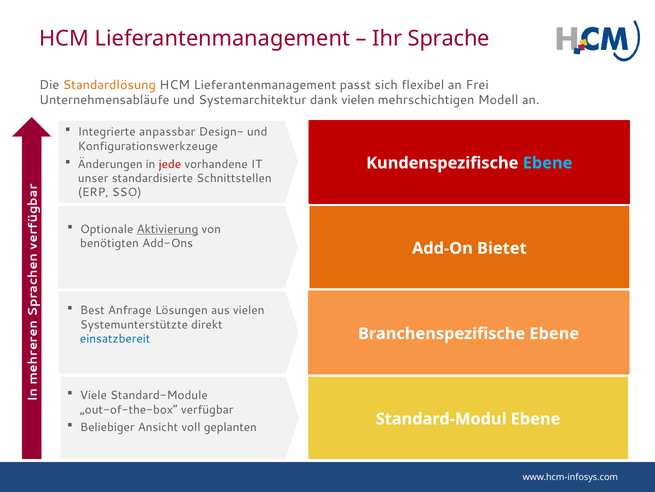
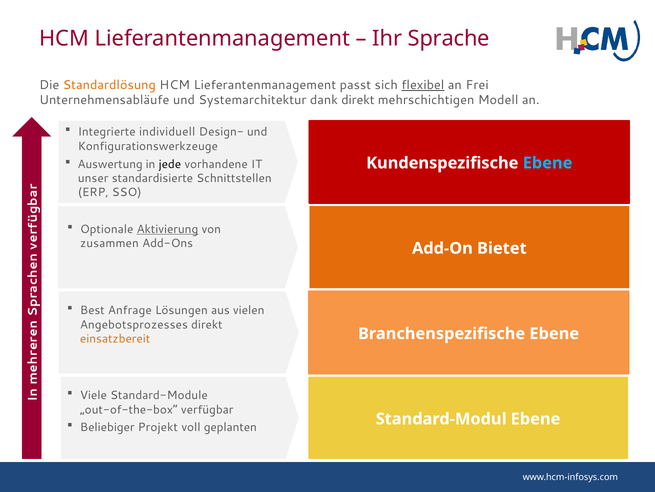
flexibel underline: none -> present (423, 85)
dank vielen: vielen -> direkt (358, 100)
anpassbar: anpassbar -> individuell (167, 132)
Änderungen: Änderungen -> Auswertung (110, 164)
jede colour: red -> black (170, 164)
benötigten: benötigten -> zusammen (109, 243)
Systemunterstützte: Systemunterstützte -> Angebotsprozesses (134, 324)
einsatzbereit colour: blue -> orange (115, 338)
Ansicht: Ansicht -> Projekt (158, 427)
